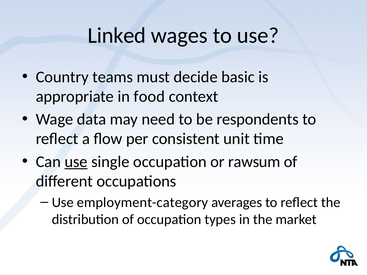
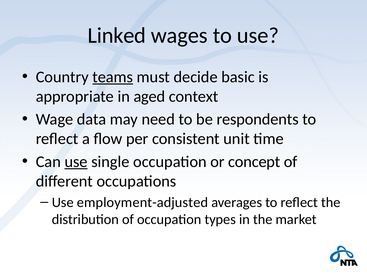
teams underline: none -> present (113, 77)
food: food -> aged (149, 97)
rawsum: rawsum -> concept (254, 162)
employment-category: employment-category -> employment-adjusted (142, 202)
